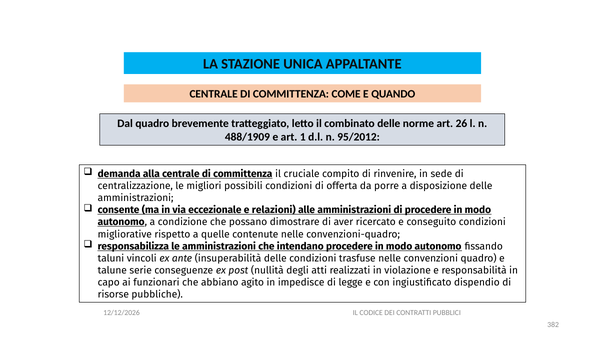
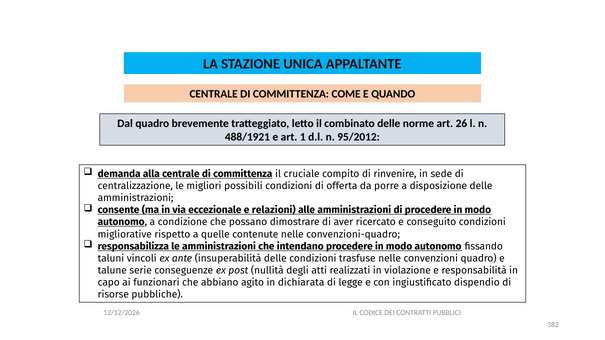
488/1909: 488/1909 -> 488/1921 (247, 137)
impedisce: impedisce -> dichiarata (301, 283)
